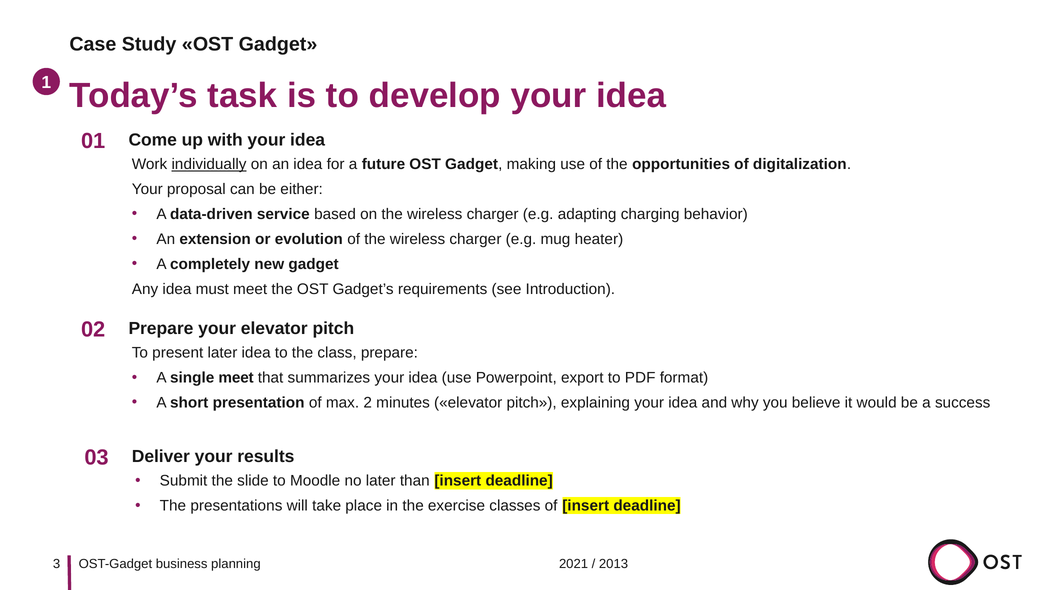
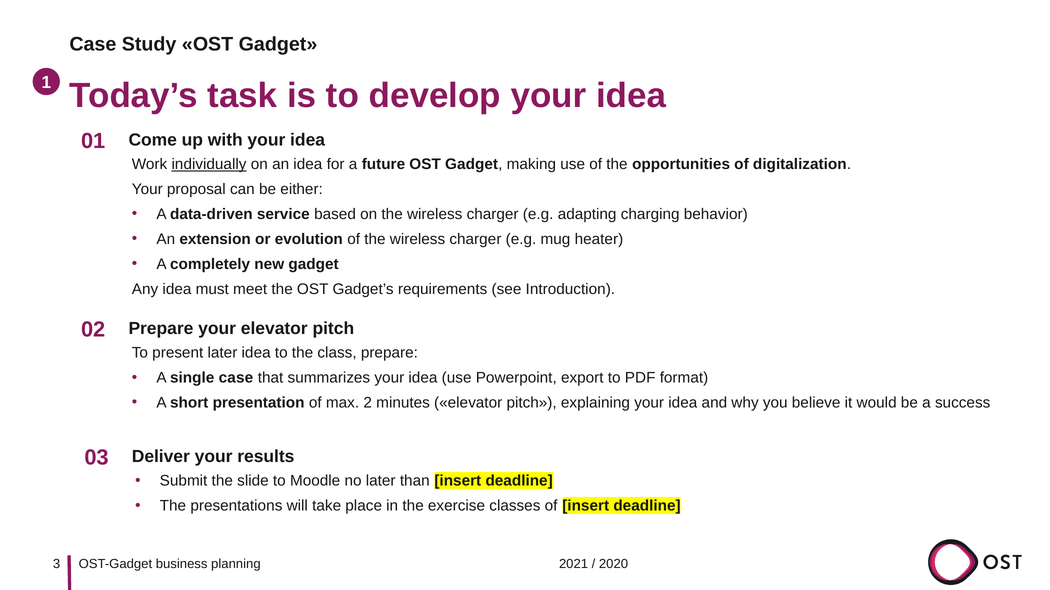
single meet: meet -> case (236, 378)
2013: 2013 -> 2020 (614, 564)
